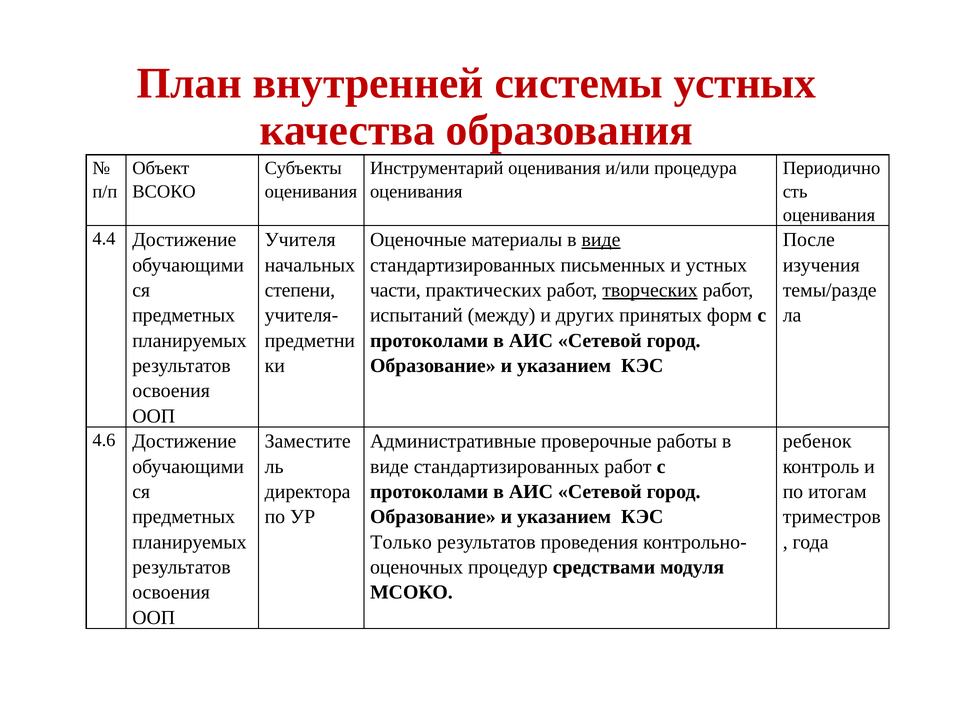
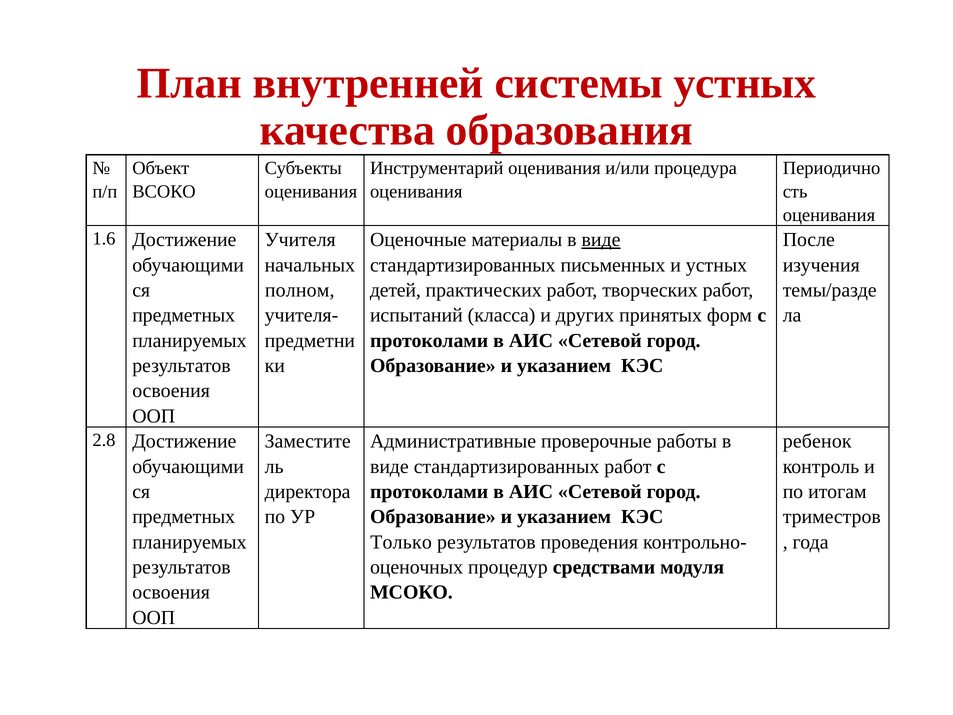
4.4: 4.4 -> 1.6 (104, 239)
степени: степени -> полном (300, 290)
части: части -> детей (395, 290)
творческих underline: present -> none (650, 290)
между: между -> класса (502, 315)
4.6: 4.6 -> 2.8 (104, 440)
